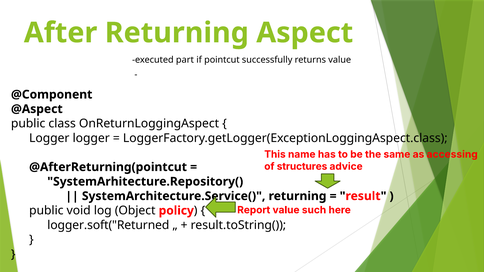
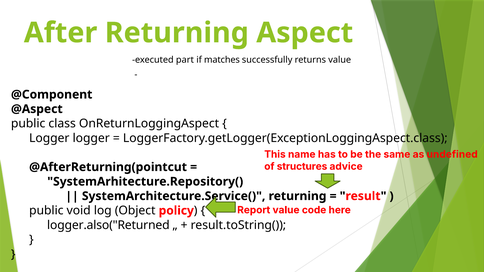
pointcut: pointcut -> matches (222, 60)
accessing: accessing -> undefined (452, 154)
such: such -> code (314, 210)
logger.soft("Returned: logger.soft("Returned -> logger.also("Returned (108, 225)
